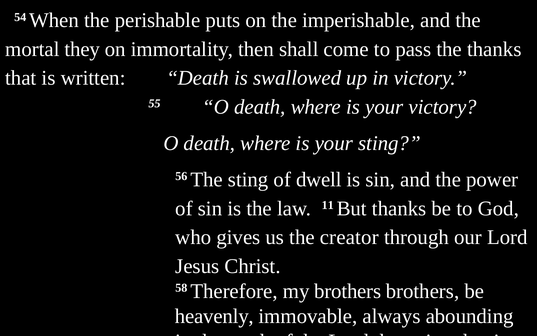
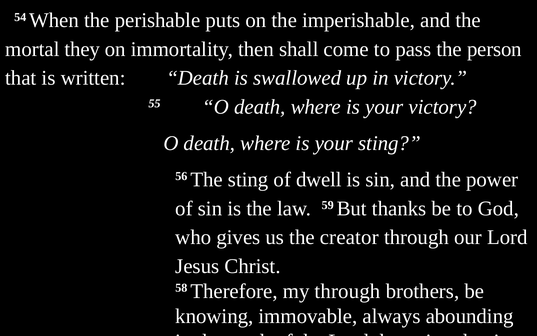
the thanks: thanks -> person (494, 49)
11: 11 -> 59 (328, 205)
my brothers: brothers -> through (348, 291)
heavenly: heavenly -> knowing (214, 316)
